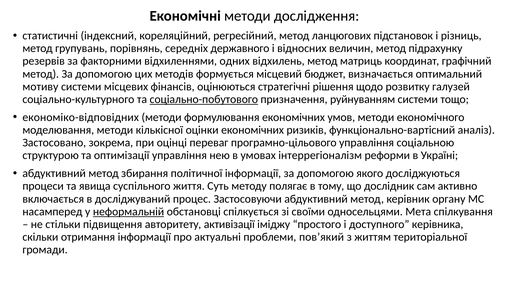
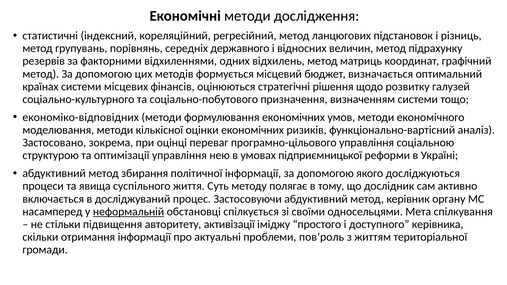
мотиву: мотиву -> країнах (40, 87)
соціально-побутового underline: present -> none (204, 99)
руйнуванням: руйнуванням -> визначенням (363, 99)
інтеррегіоналізм: інтеррегіоналізм -> підприємницької (320, 156)
пов’який: пов’який -> пов’роль (322, 237)
